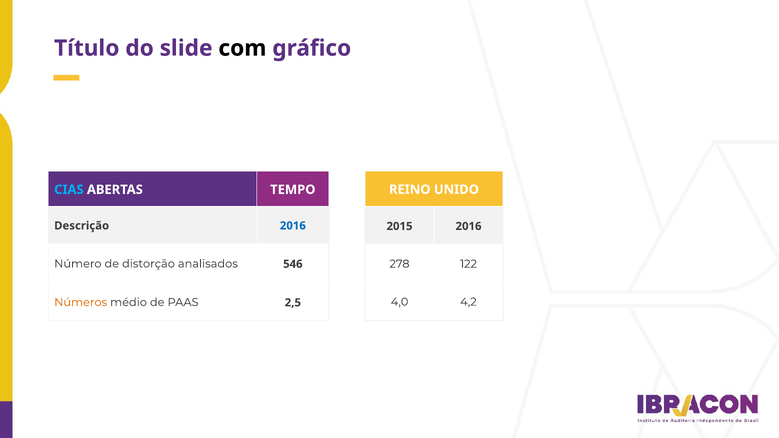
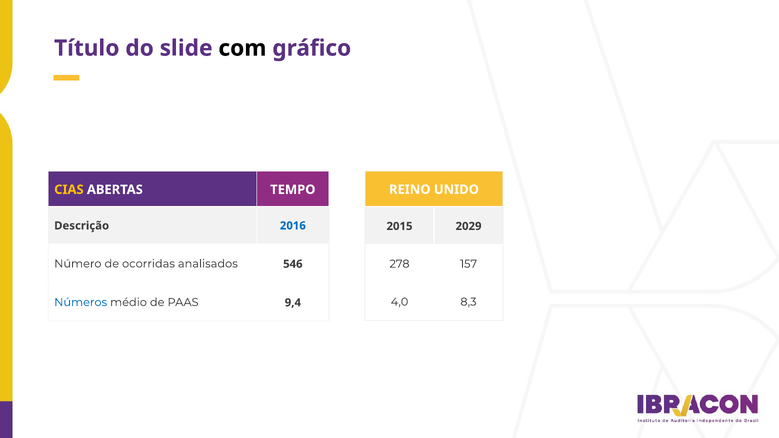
CIAS colour: light blue -> yellow (69, 190)
2015 2016: 2016 -> 2029 (469, 226)
distorção: distorção -> ocorridas (148, 264)
122: 122 -> 157 (469, 264)
4,2: 4,2 -> 8,3 (468, 302)
Números colour: orange -> blue (81, 302)
2,5: 2,5 -> 9,4 (293, 303)
